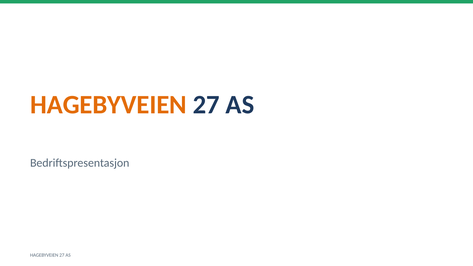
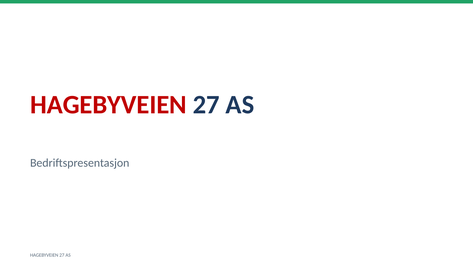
HAGEBYVEIEN colour: orange -> red (108, 105)
